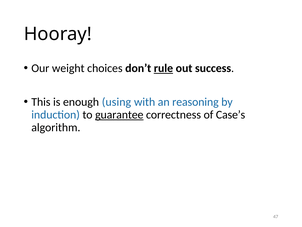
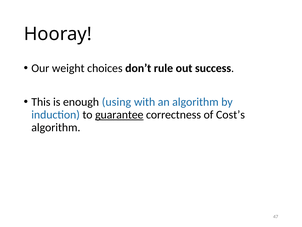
rule underline: present -> none (163, 68)
an reasoning: reasoning -> algorithm (195, 102)
Case’s: Case’s -> Cost’s (230, 115)
